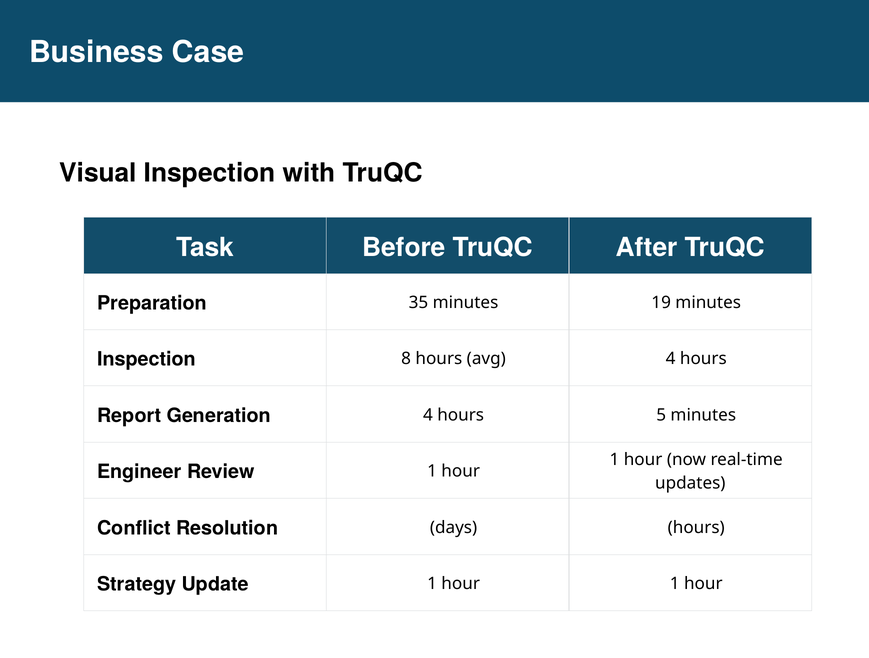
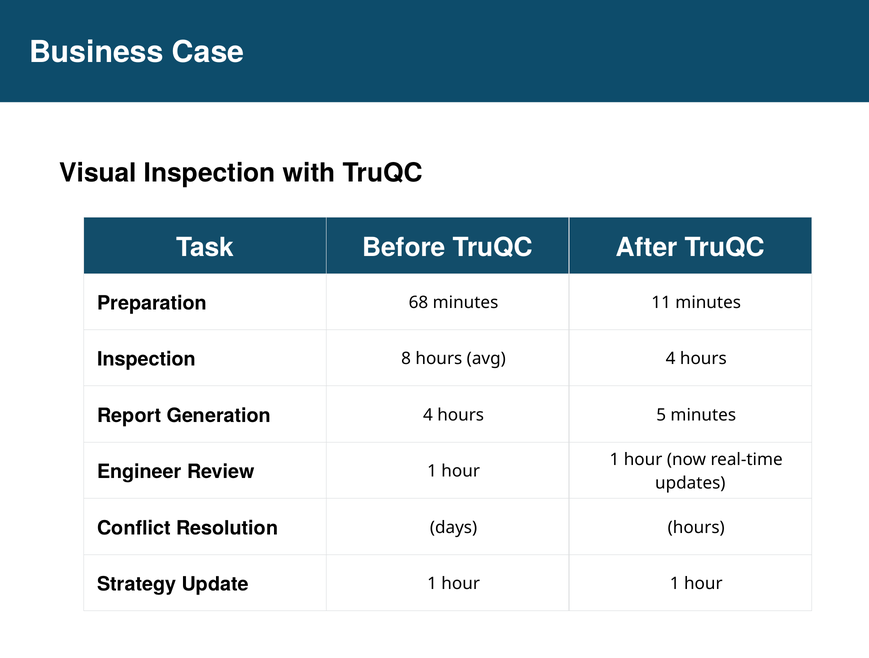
35: 35 -> 68 (418, 303)
19: 19 -> 11 (661, 303)
